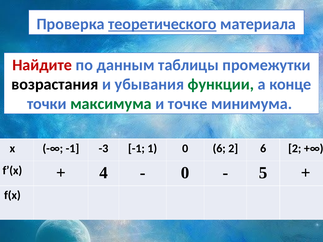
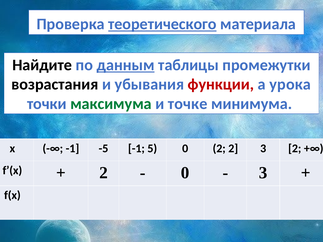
Найдите colour: red -> black (42, 65)
данным underline: none -> present (126, 65)
функции colour: green -> red (221, 84)
конце: конце -> урока (290, 84)
-3: -3 -> -5 (104, 149)
1: 1 -> 5 (152, 149)
0 6: 6 -> 2 (219, 149)
2 6: 6 -> 3 (263, 149)
4: 4 -> 2 (103, 173)
5: 5 -> 3 (263, 173)
